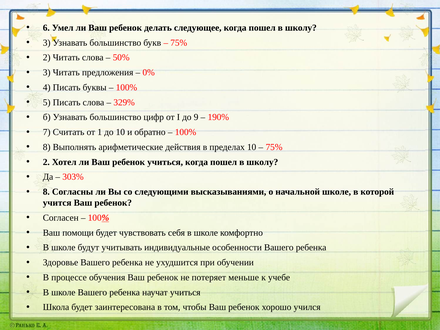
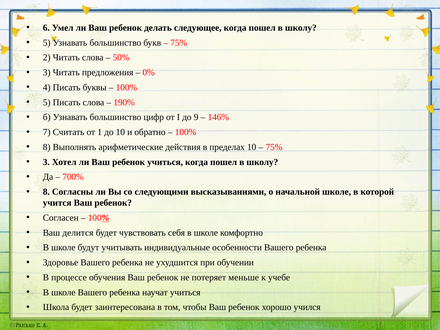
3: 3 -> 5 (47, 43)
329%: 329% -> 190% (124, 102)
190%: 190% -> 146% (218, 117)
2: 2 -> 3 (46, 162)
303%: 303% -> 700% (73, 177)
помощи: помощи -> делится (78, 233)
